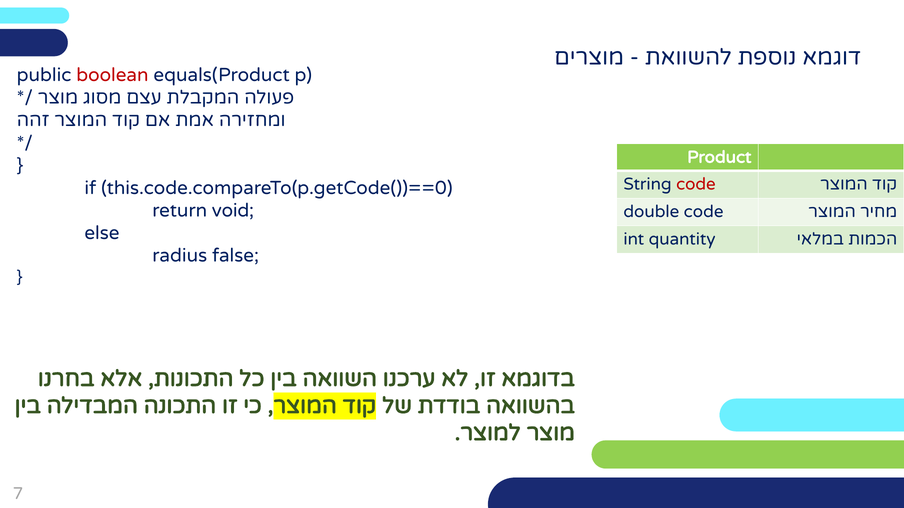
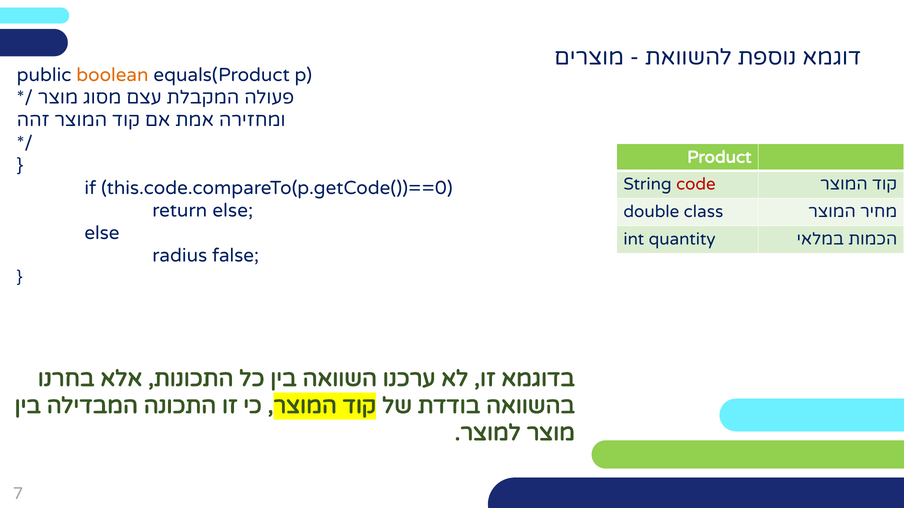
boolean colour: red -> orange (112, 75)
return void: void -> else (233, 211)
double code: code -> class (704, 212)
